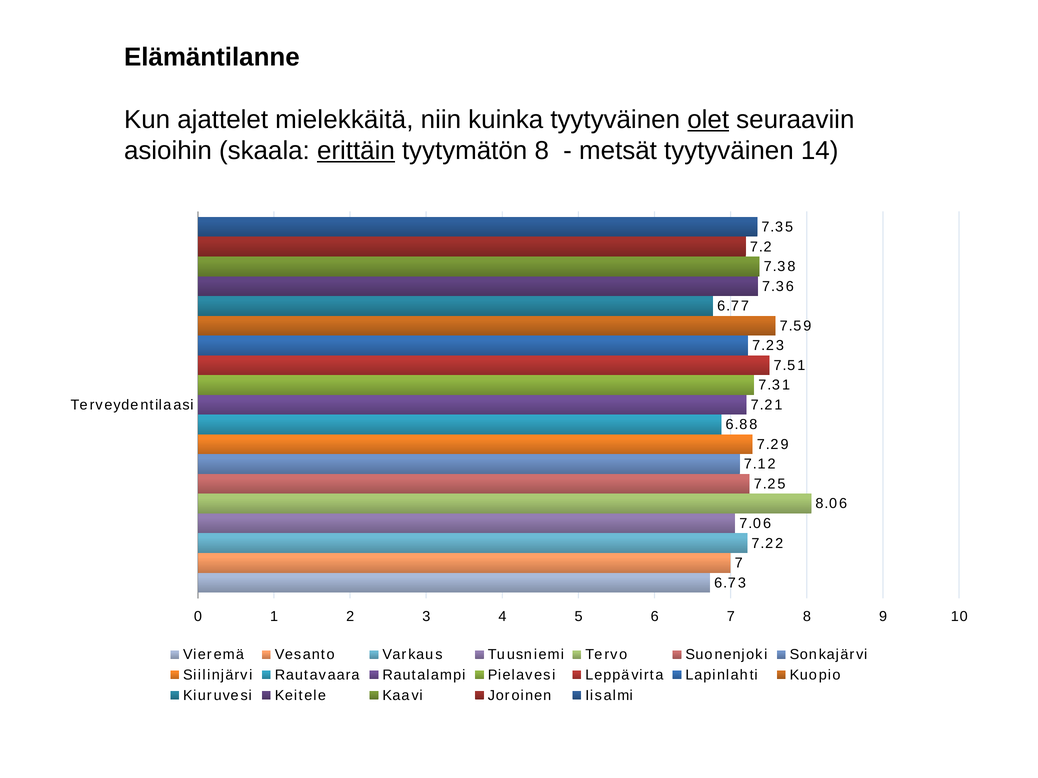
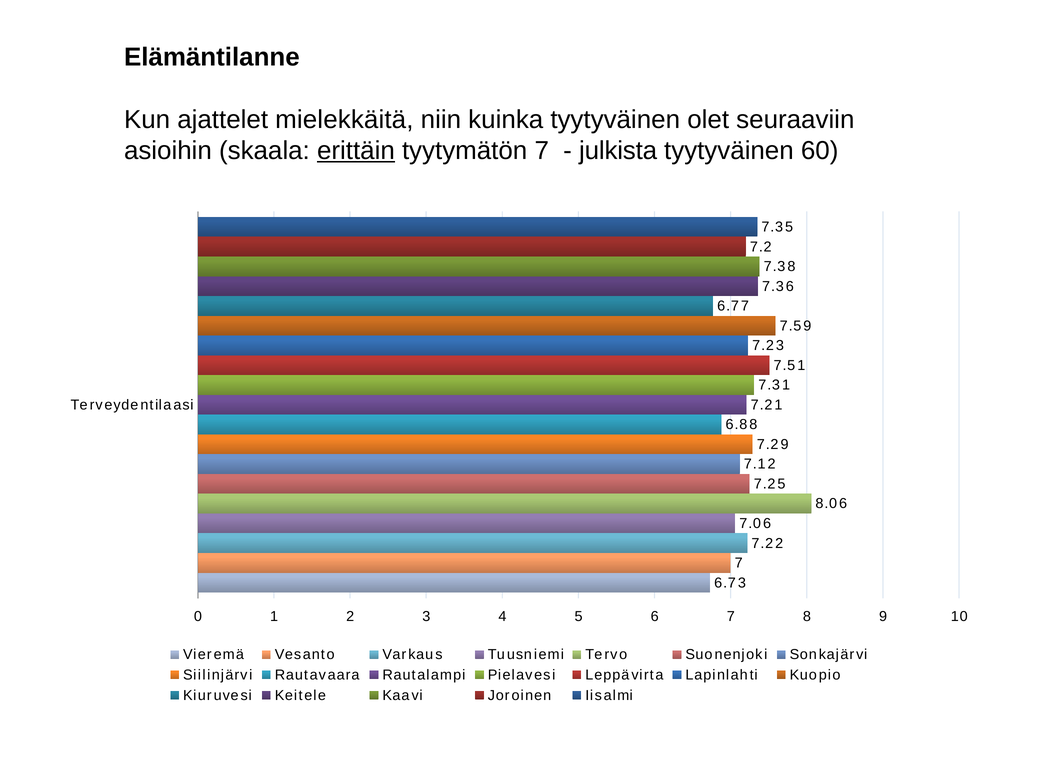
olet underline: present -> none (708, 120)
tyytymätön 8: 8 -> 7 (542, 151)
metsät: metsät -> julkista (618, 151)
14: 14 -> 60 (820, 151)
